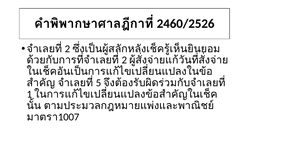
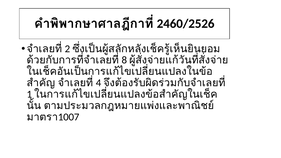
2: 2 -> 8 (124, 60)
5: 5 -> 4 (99, 83)
